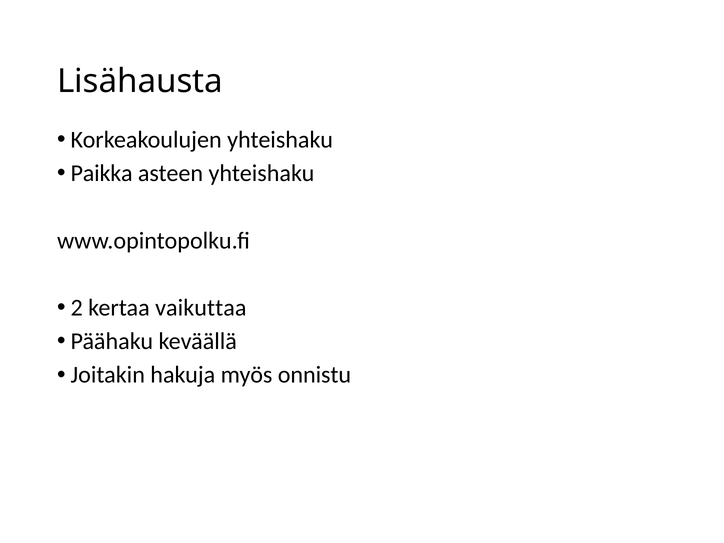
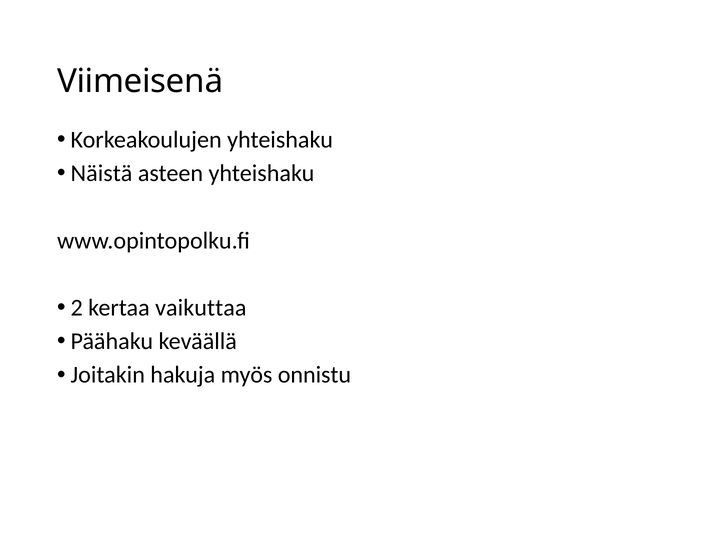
Lisähausta: Lisähausta -> Viimeisenä (140, 81)
Paikka: Paikka -> Näistä (101, 173)
